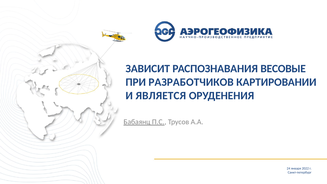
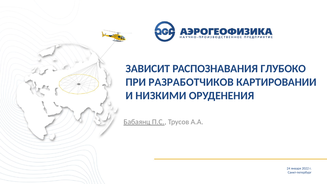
ВЕСОВЫЕ: ВЕСОВЫЕ -> ГЛУБОКО (283, 69)
ЯВЛЯЕТСЯ: ЯВЛЯЕТСЯ -> НИЗКИМИ (161, 95)
